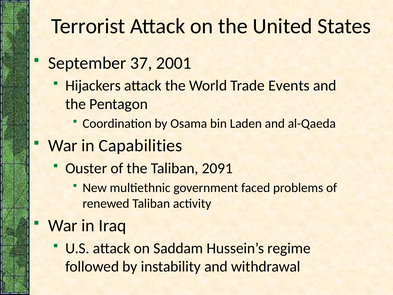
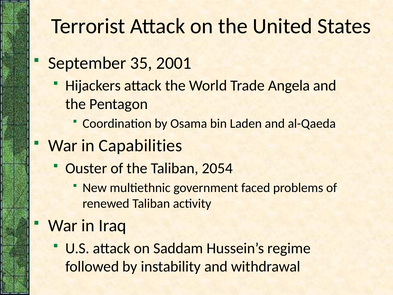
37: 37 -> 35 (141, 63)
Events: Events -> Angela (289, 86)
2091: 2091 -> 2054 (217, 168)
